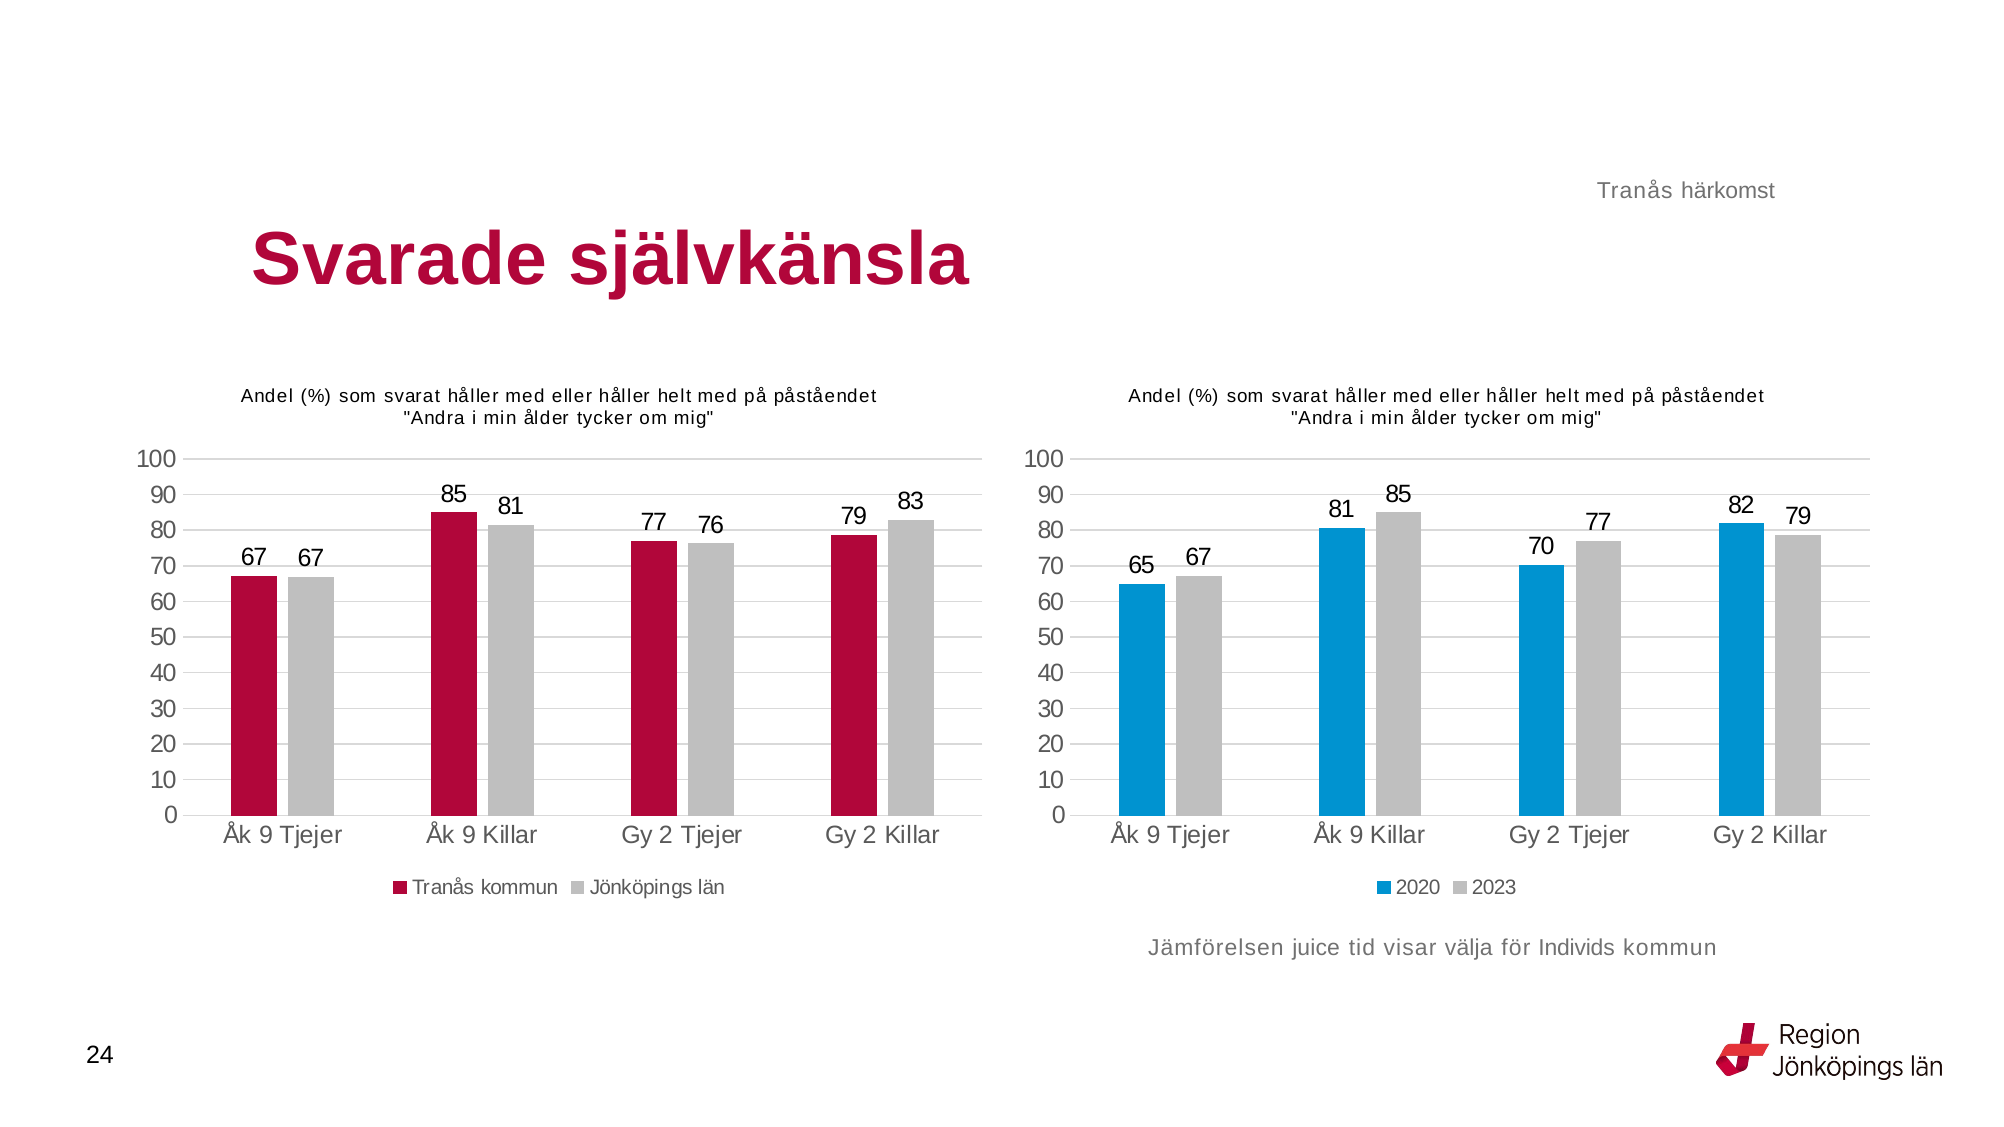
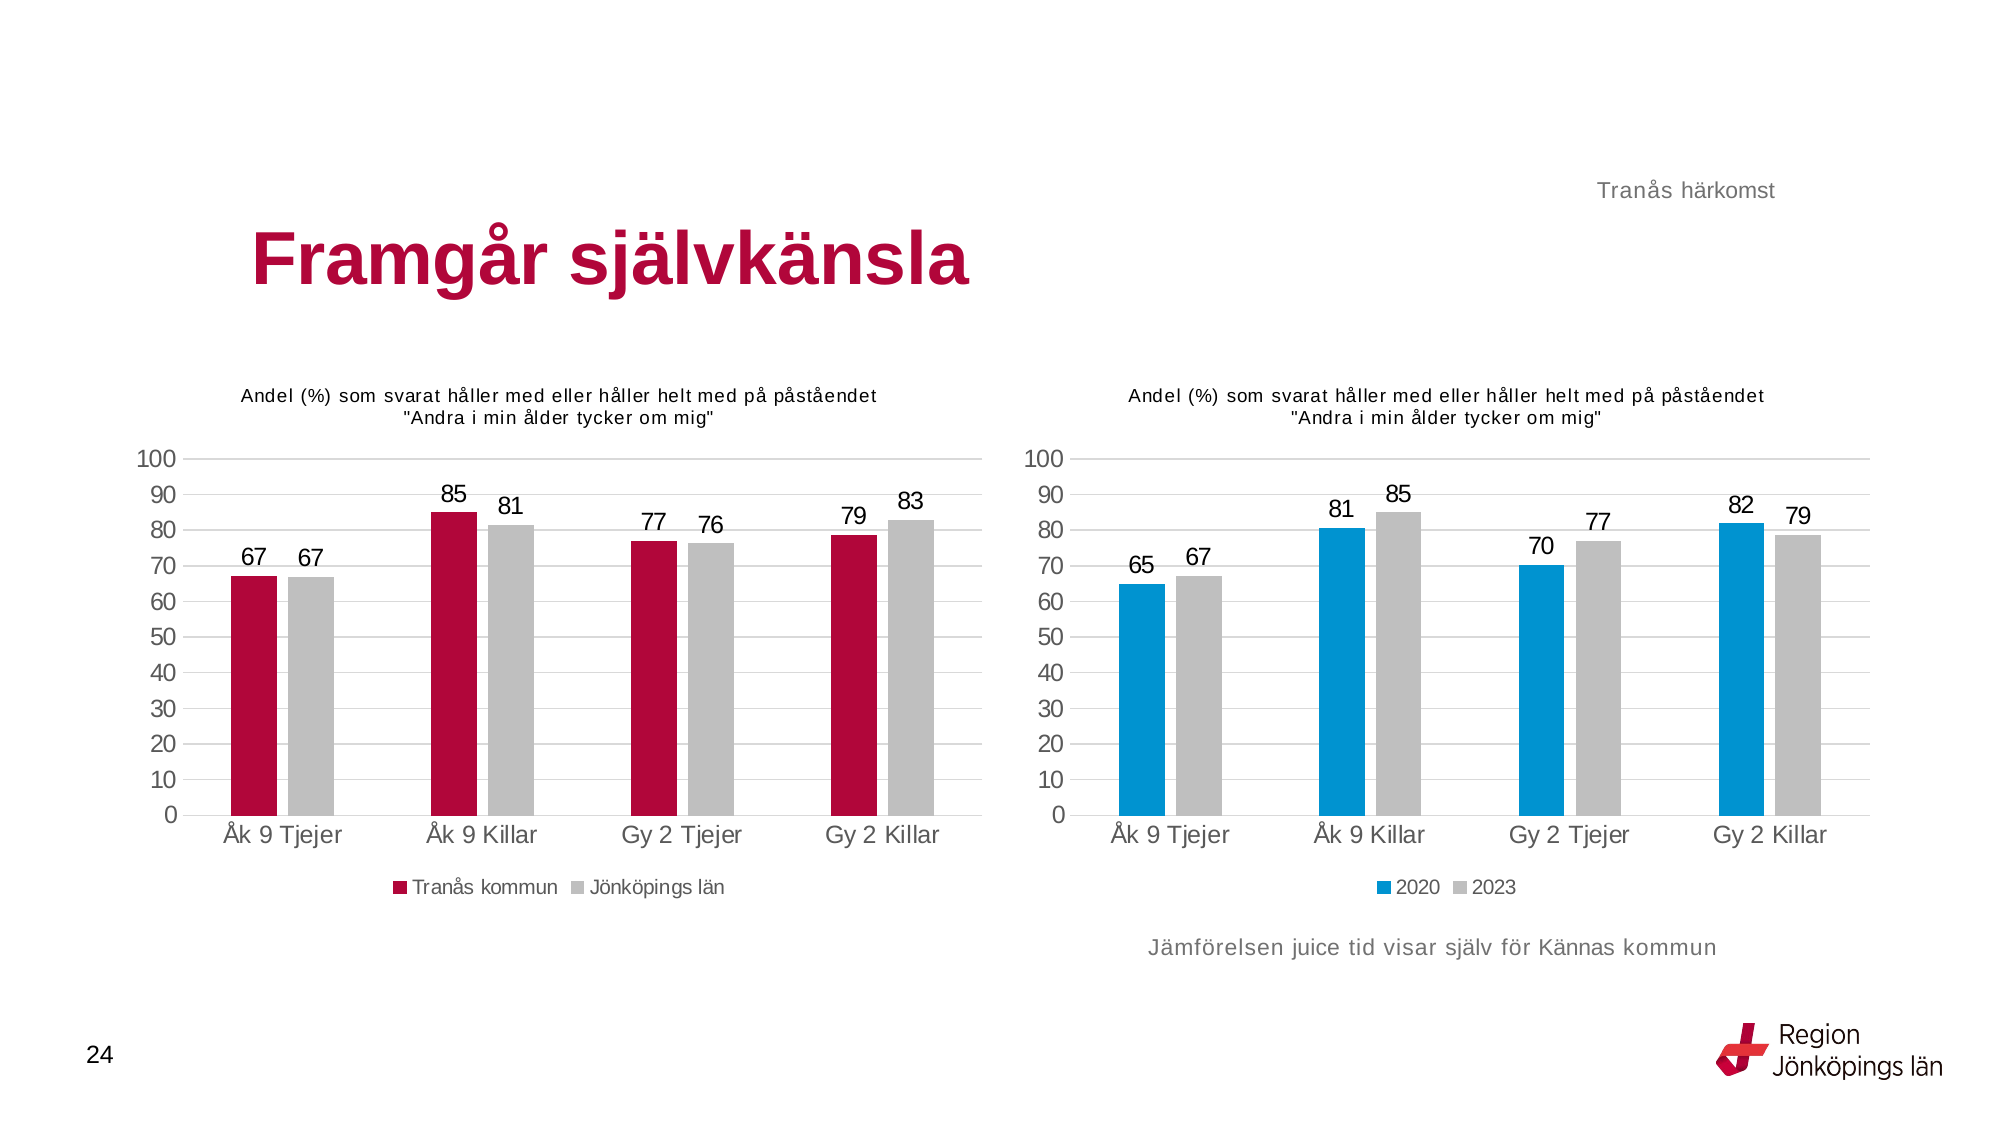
Svarade: Svarade -> Framgår (400, 260)
välja: välja -> själv (1469, 948)
Individs: Individs -> Kännas (1577, 948)
